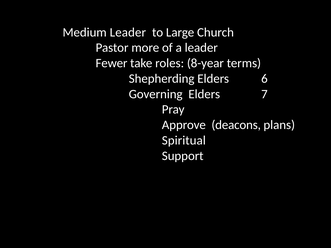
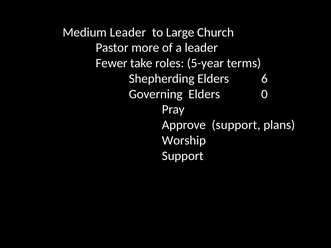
8-year: 8-year -> 5-year (205, 63)
7: 7 -> 0 (264, 94)
Approve deacons: deacons -> support (236, 125)
Spiritual: Spiritual -> Worship (184, 140)
